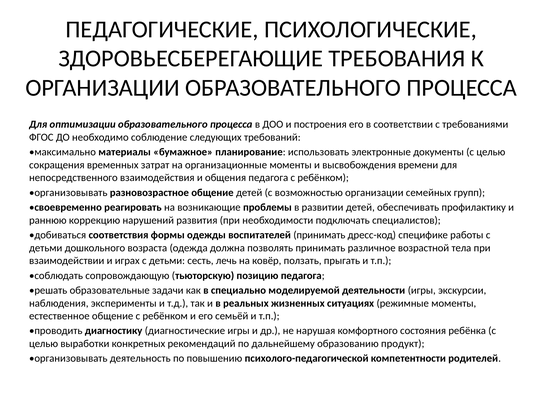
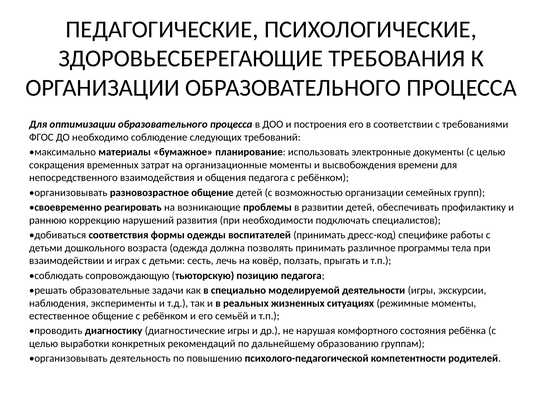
возрастной: возрастной -> программы (424, 248)
продукт: продукт -> группам (403, 344)
